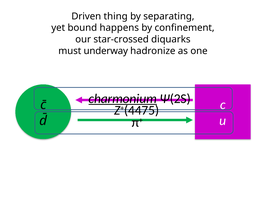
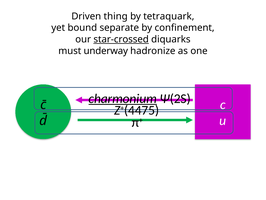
separating: separating -> tetraquark (169, 16)
happens: happens -> separate (119, 28)
star-crossed underline: none -> present (121, 39)
